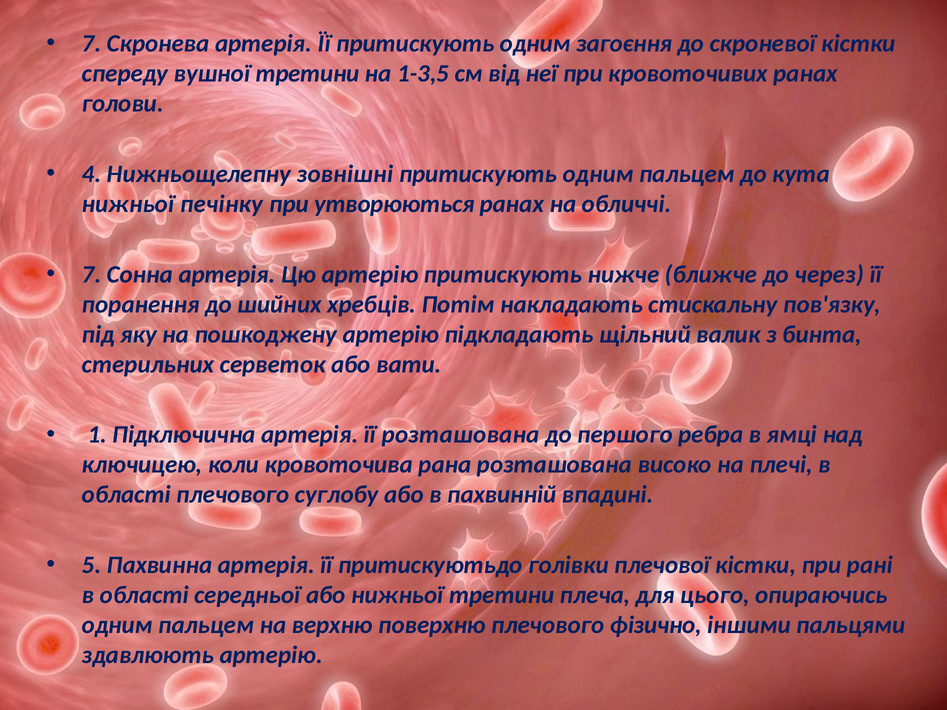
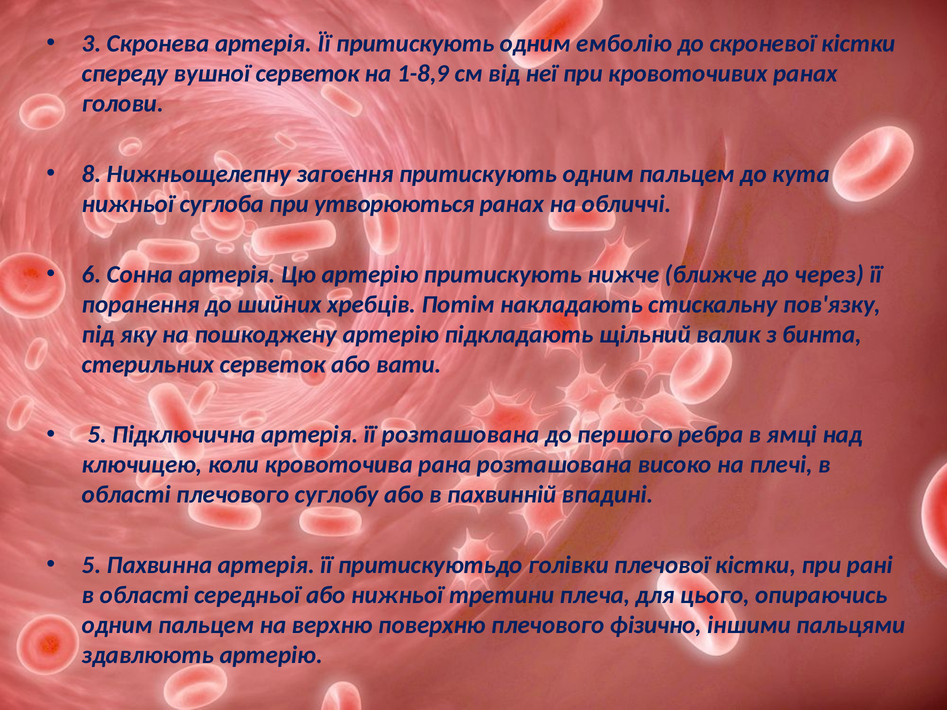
7: 7 -> 3 (92, 44)
загоєння: загоєння -> емболію (624, 44)
вушної третини: третини -> серветок (308, 74)
1-3,5: 1-3,5 -> 1-8,9 (423, 74)
4: 4 -> 8 (92, 174)
зовнішні: зовнішні -> загоєння (345, 174)
печінку: печінку -> суглоба (222, 204)
7: 7 -> 6 (92, 275)
1: 1 -> 5 (97, 435)
